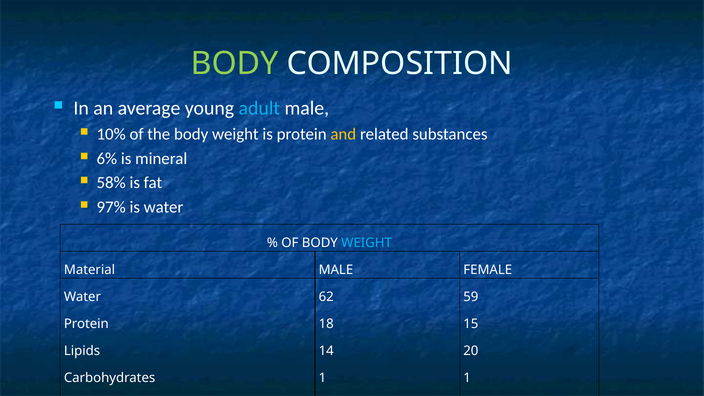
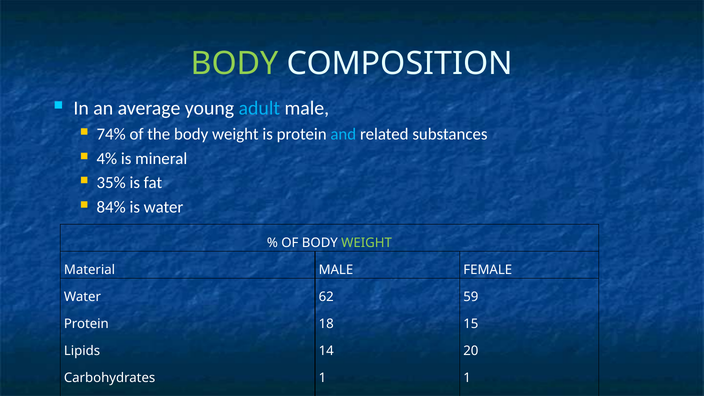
10%: 10% -> 74% (111, 134)
and colour: yellow -> light blue (343, 134)
6%: 6% -> 4% (107, 159)
58%: 58% -> 35% (111, 183)
97%: 97% -> 84% (111, 207)
WEIGHT colour: light blue -> light green (367, 243)
